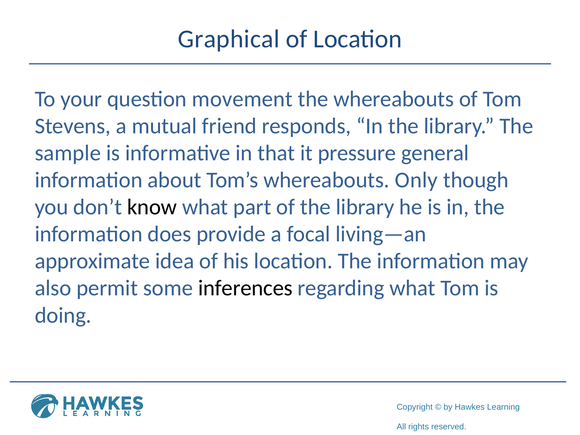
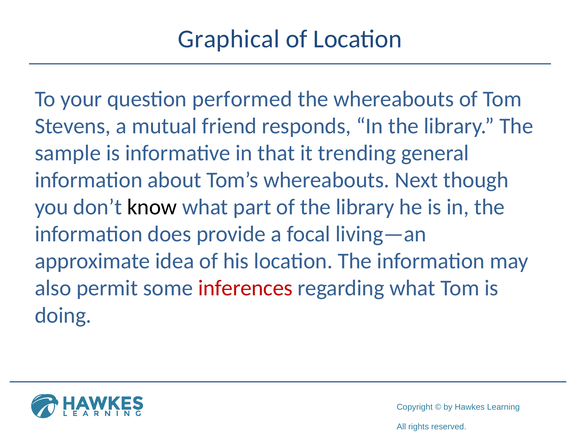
movement: movement -> performed (242, 99)
pressure: pressure -> trending (357, 153)
Only: Only -> Next (416, 180)
inferences colour: black -> red (245, 288)
